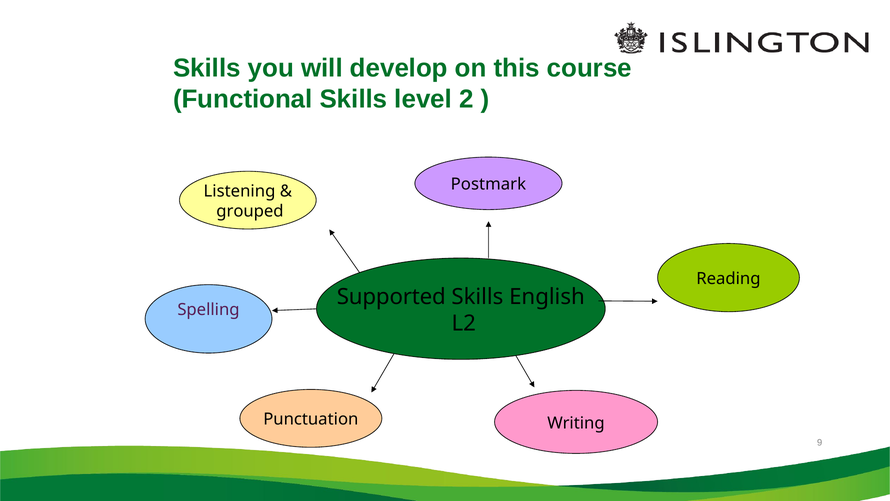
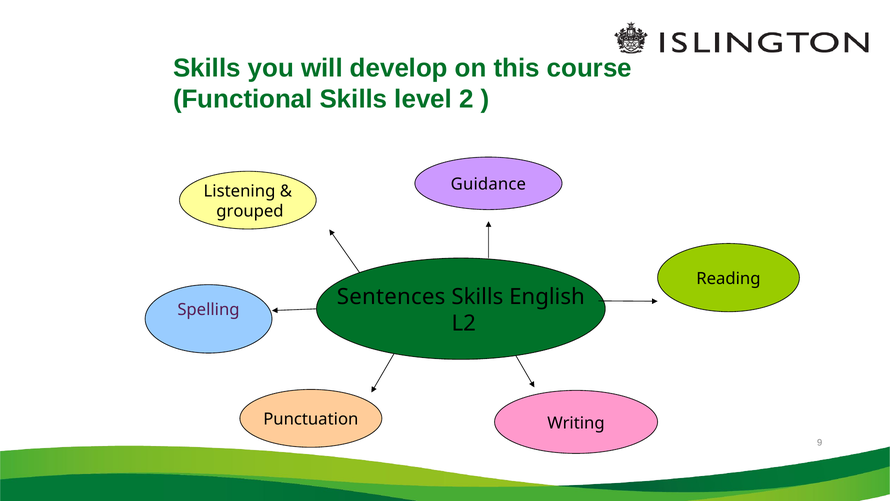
Postmark: Postmark -> Guidance (488, 184)
Supported: Supported -> Sentences (391, 297)
